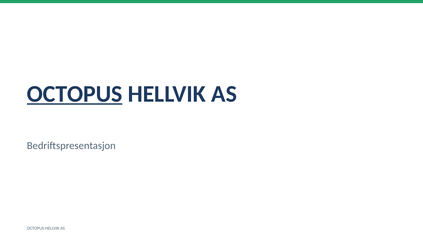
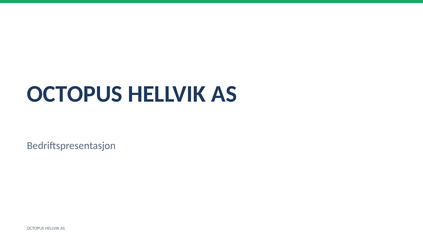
OCTOPUS underline: present -> none (75, 94)
